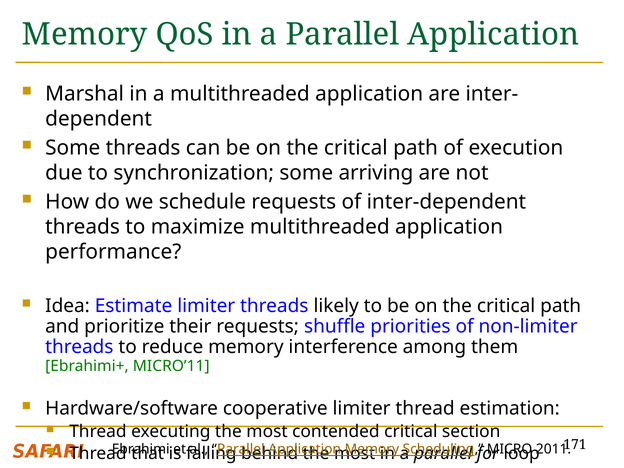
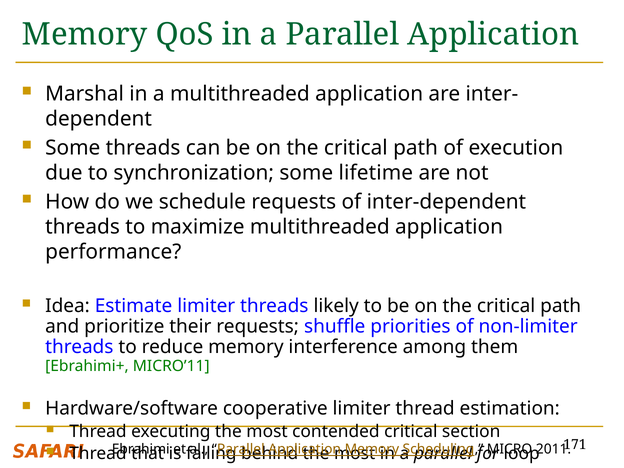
arriving: arriving -> lifetime (376, 173)
